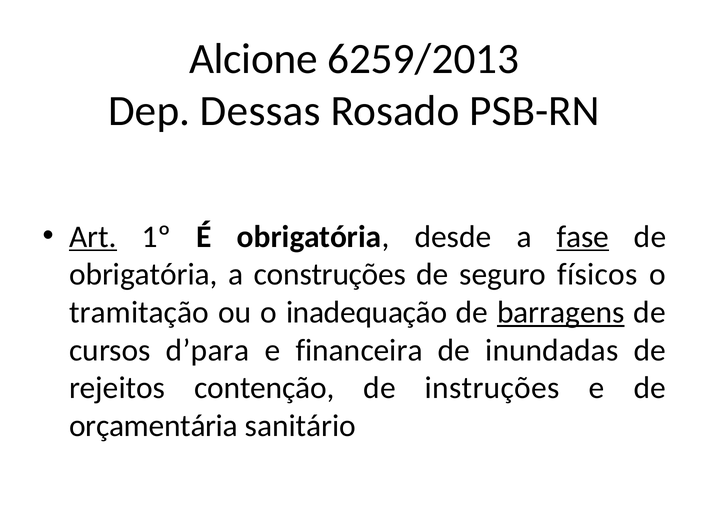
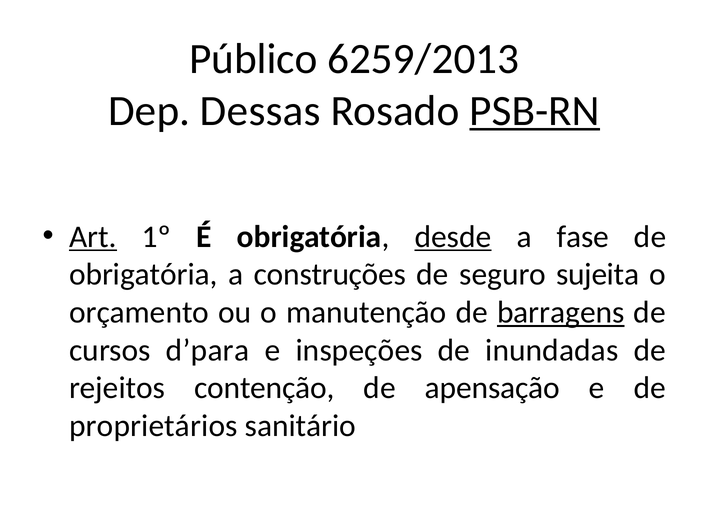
Alcione: Alcione -> Público (253, 59)
PSB-RN underline: none -> present (535, 111)
desde underline: none -> present (453, 237)
fase underline: present -> none (583, 237)
físicos: físicos -> sujeita (598, 275)
tramitação: tramitação -> orçamento (139, 313)
inadequação: inadequação -> manutenção (366, 313)
financeira: financeira -> inspeções (359, 351)
instruções: instruções -> apensação (492, 388)
orçamentária: orçamentária -> proprietários (153, 426)
